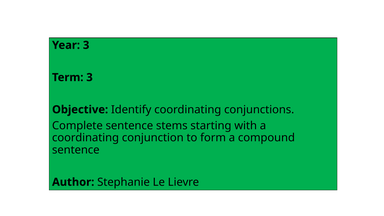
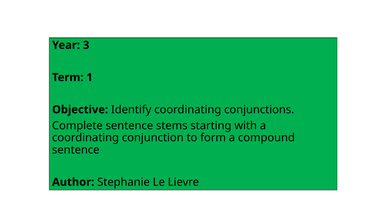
Term 3: 3 -> 1 (90, 77)
